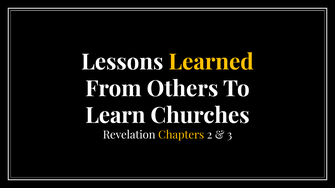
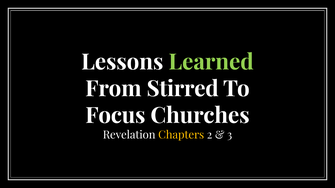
Learned colour: yellow -> light green (211, 62)
Others: Others -> Stirred (183, 89)
Learn: Learn -> Focus (115, 116)
